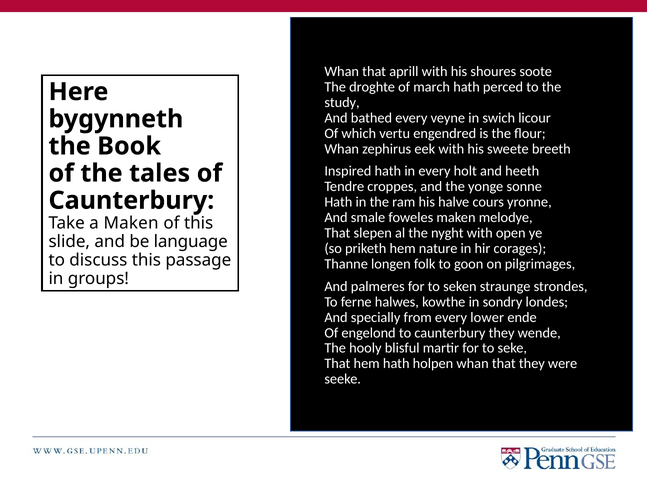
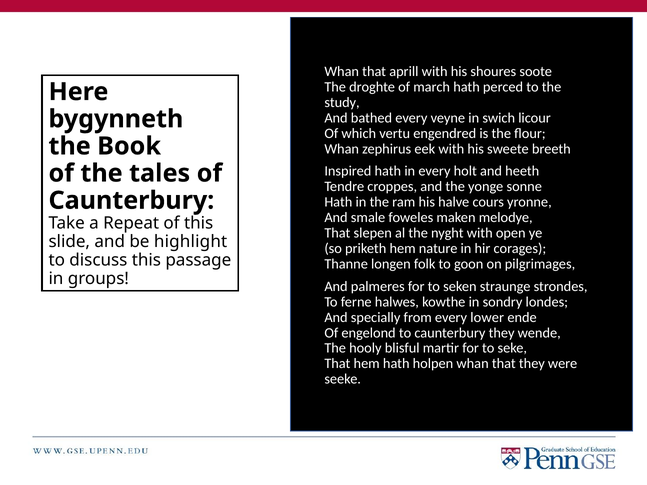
a Maken: Maken -> Repeat (131, 223)
language: language -> highlight (191, 242)
